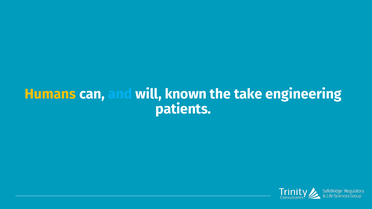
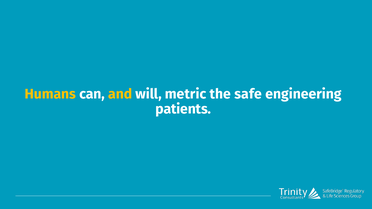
and colour: light blue -> yellow (120, 94)
known: known -> metric (186, 94)
take: take -> safe (248, 94)
